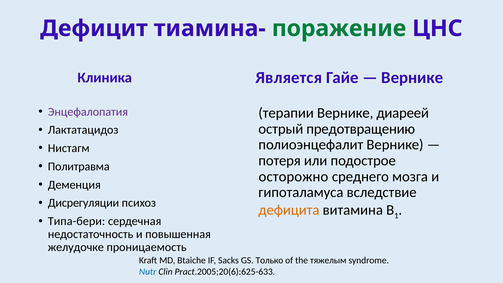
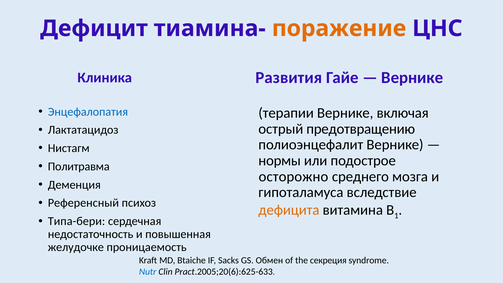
поражение colour: green -> orange (339, 28)
Является: Является -> Развития (289, 78)
Энцефалопатия colour: purple -> blue (88, 112)
диареей: диареей -> включая (403, 113)
потеря: потеря -> нормы (280, 161)
Дисрегуляции: Дисрегуляции -> Референсный (83, 203)
Только: Только -> Обмен (269, 260)
тяжелым: тяжелым -> секреция (328, 260)
